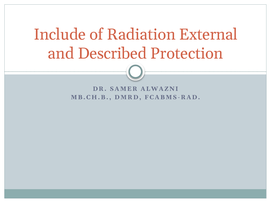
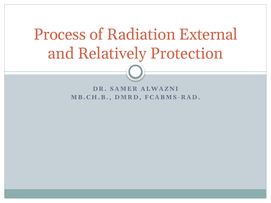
Include: Include -> Process (60, 35)
Described: Described -> Relatively (112, 54)
